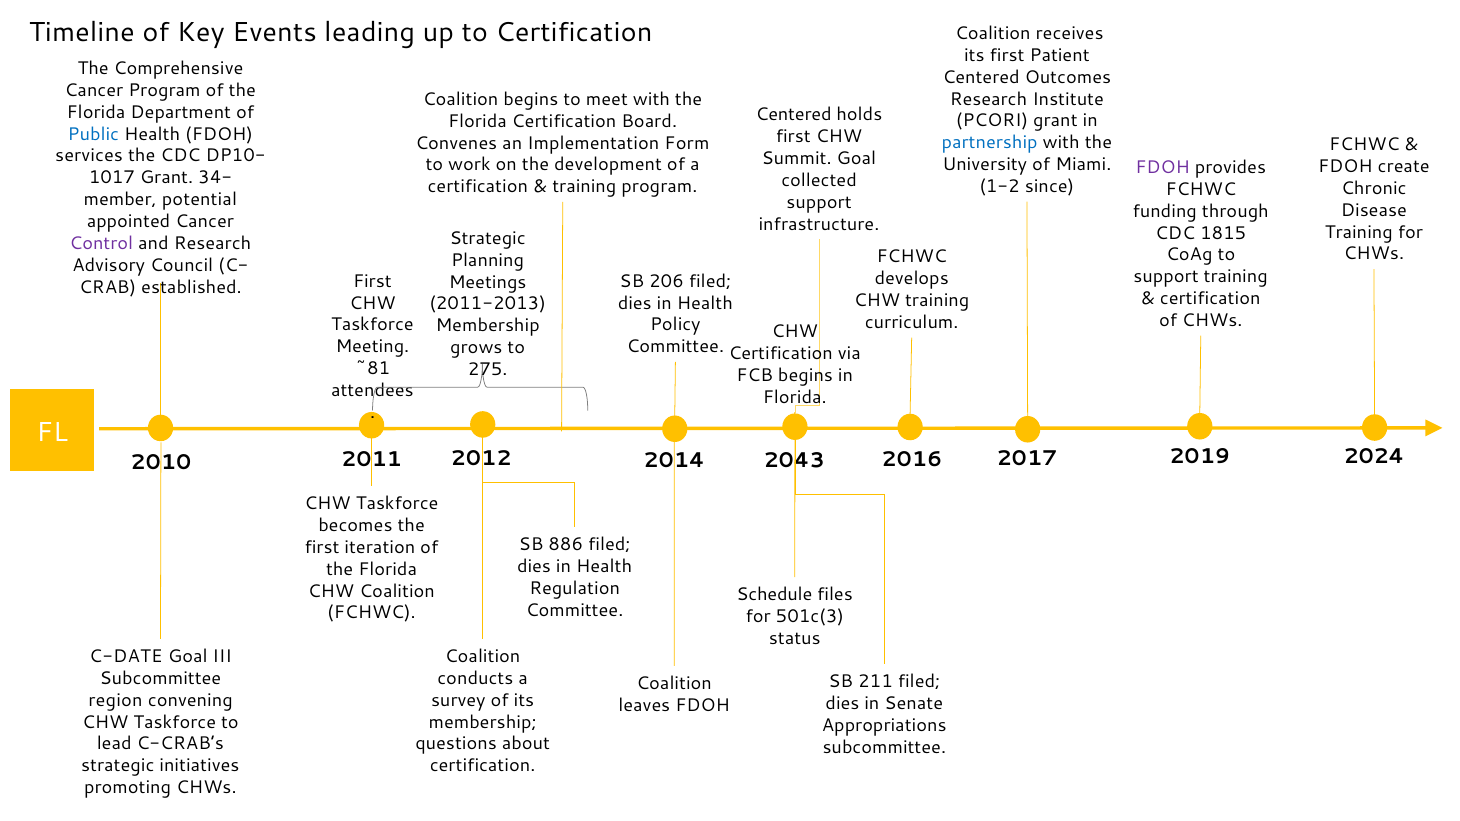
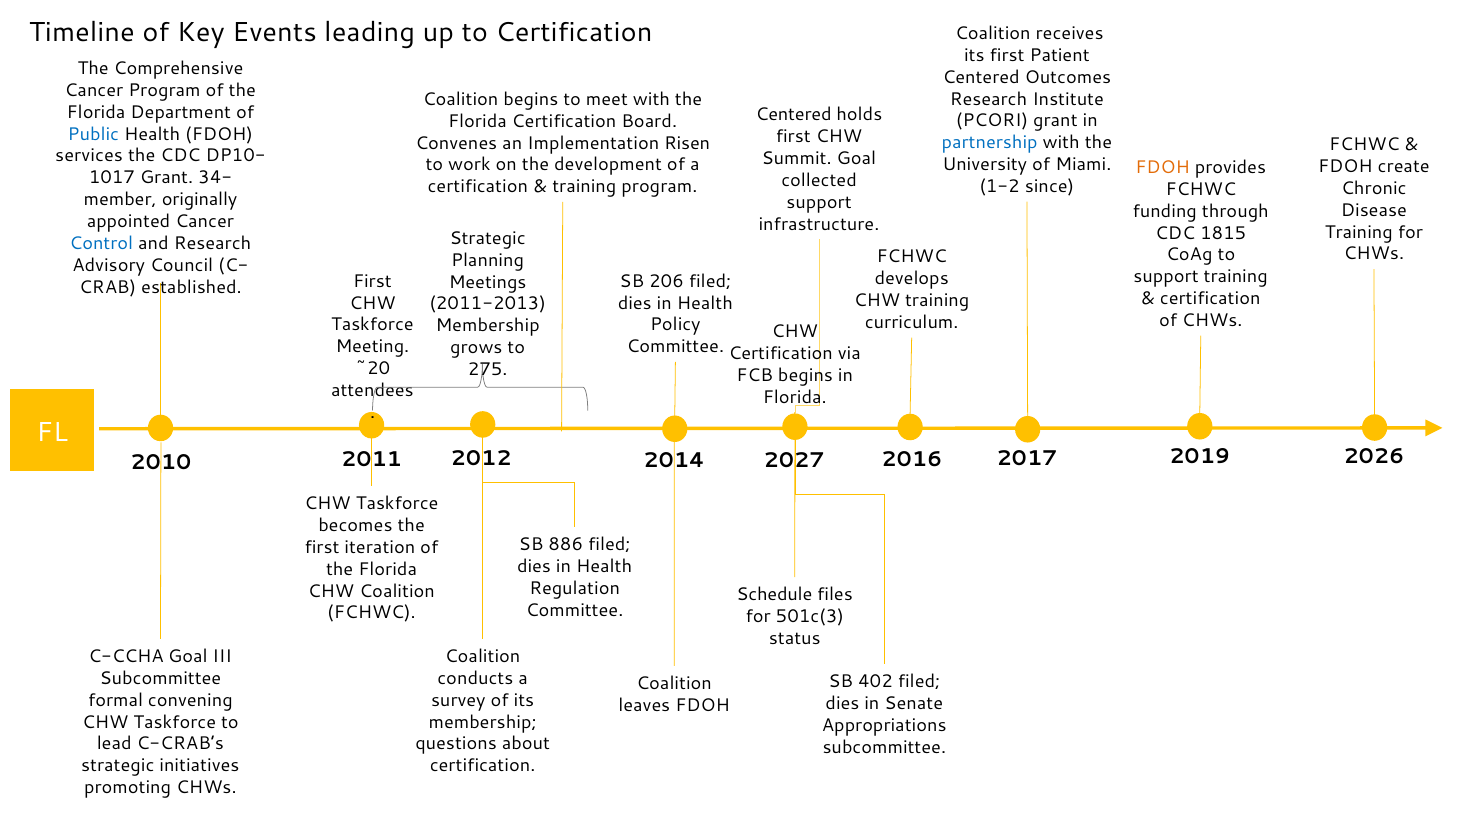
Form: Form -> Risen (687, 143)
FDOH colour: purple -> orange (1163, 167)
potential: potential -> originally (200, 200)
Control colour: purple -> blue (101, 244)
~81: ~81 -> ~20 (372, 369)
2024: 2024 -> 2026 (1374, 457)
2043: 2043 -> 2027 (794, 460)
C-DATE: C-DATE -> C-CCHA (126, 657)
211: 211 -> 402 (876, 682)
region: region -> formal (116, 700)
